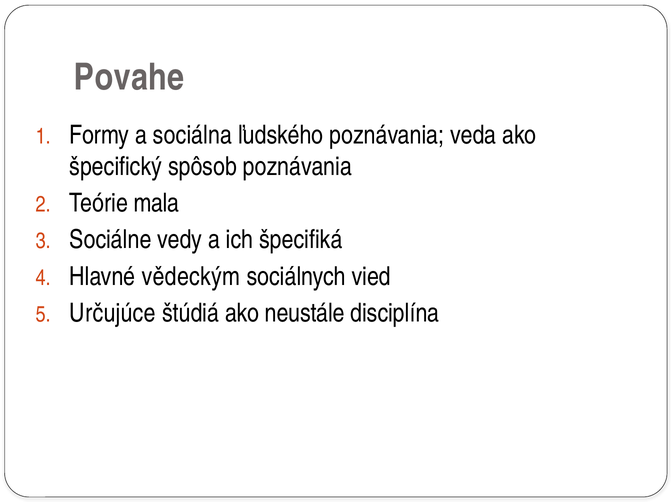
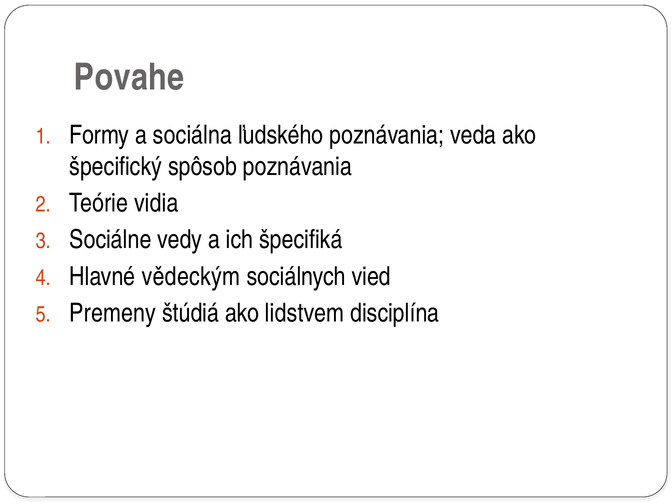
mala: mala -> vidia (156, 203)
Určujúce: Určujúce -> Premeny (113, 313)
neustále: neustále -> lidstvem (305, 313)
